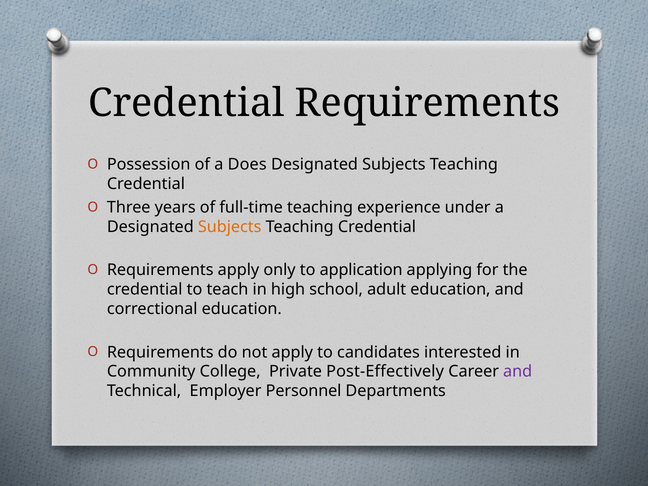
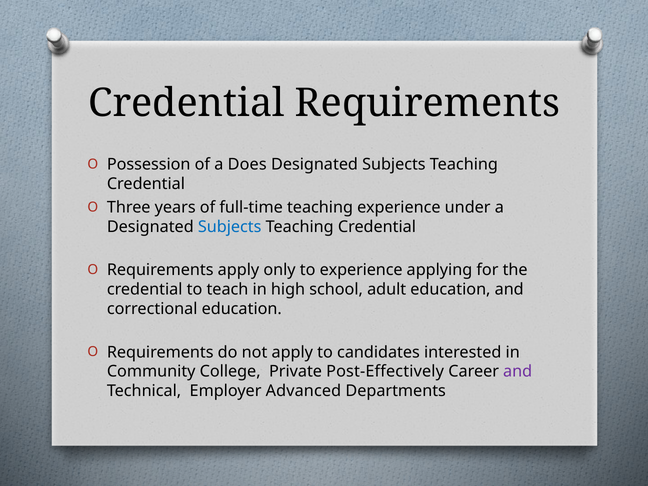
Subjects colour: orange -> blue (230, 227)
to application: application -> experience (361, 270)
Personnel: Personnel -> Advanced (303, 391)
